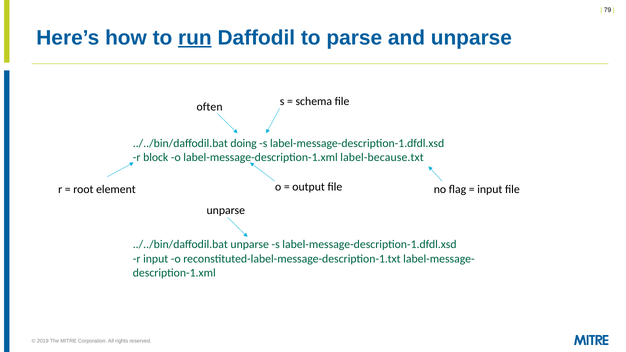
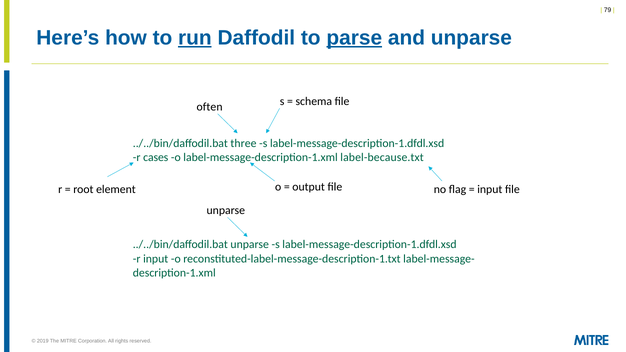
parse underline: none -> present (354, 38)
doing: doing -> three (244, 143)
block: block -> cases (156, 157)
